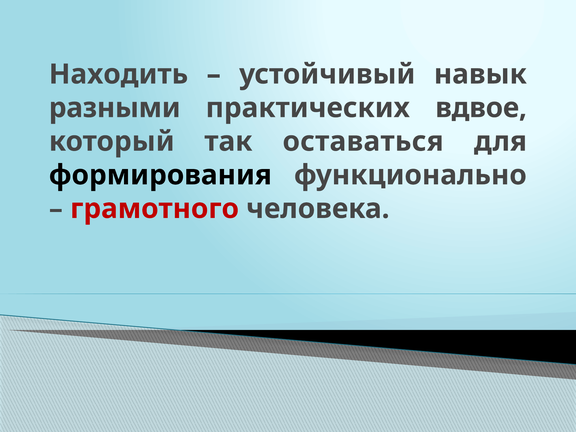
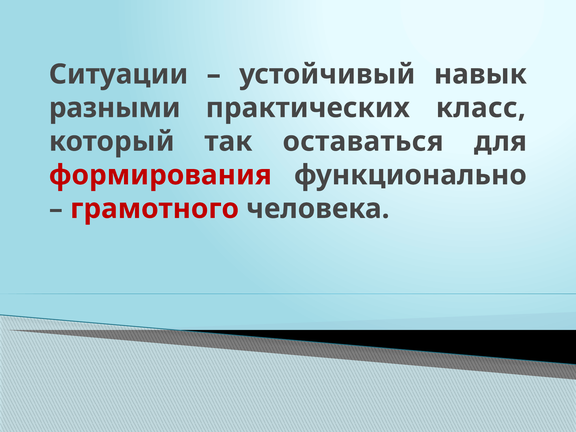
Находить: Находить -> Ситуации (119, 74)
вдвое: вдвое -> класс (481, 108)
формирования colour: black -> red (160, 175)
